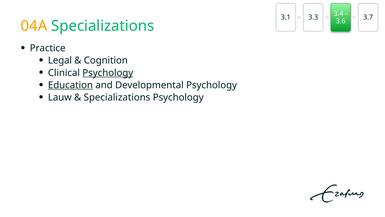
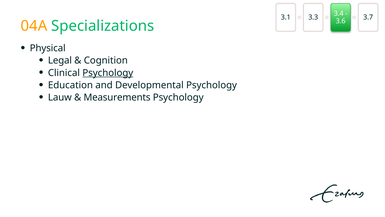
Practice: Practice -> Physical (48, 48)
Education underline: present -> none (70, 85)
Specializations: Specializations -> Measurements (117, 97)
